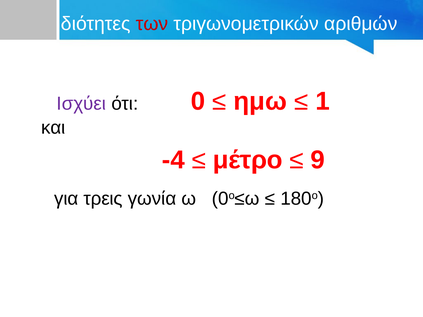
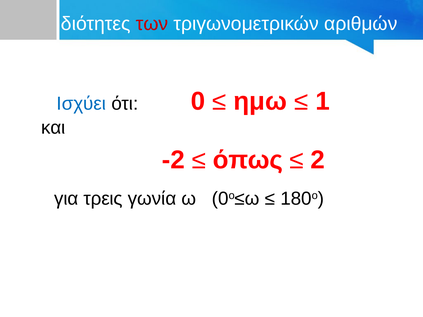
Ισχύει colour: purple -> blue (81, 104)
-4: -4 -> -2 (173, 160)
μέτρο: μέτρο -> όπως (248, 160)
9: 9 -> 2 (318, 160)
